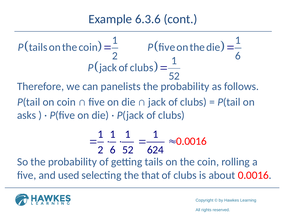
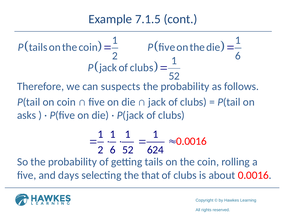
6.3.6: 6.3.6 -> 7.1.5 (148, 19)
panelists: panelists -> suspects (121, 87)
used: used -> days (69, 176)
